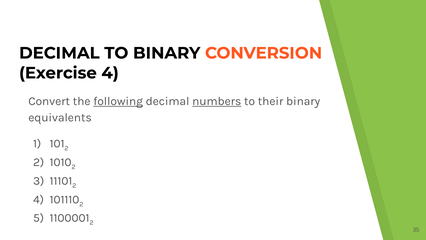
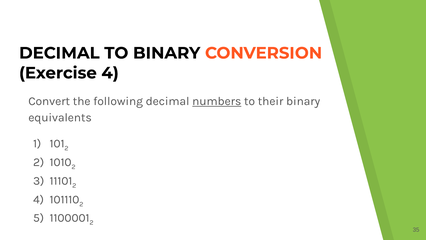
following underline: present -> none (118, 101)
